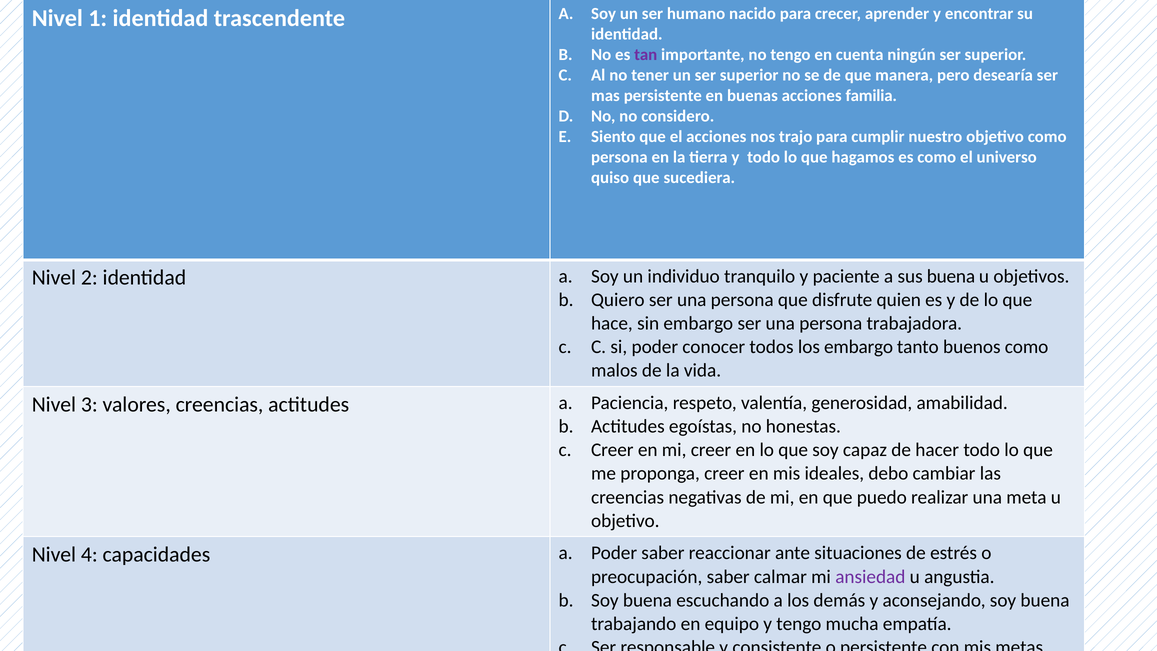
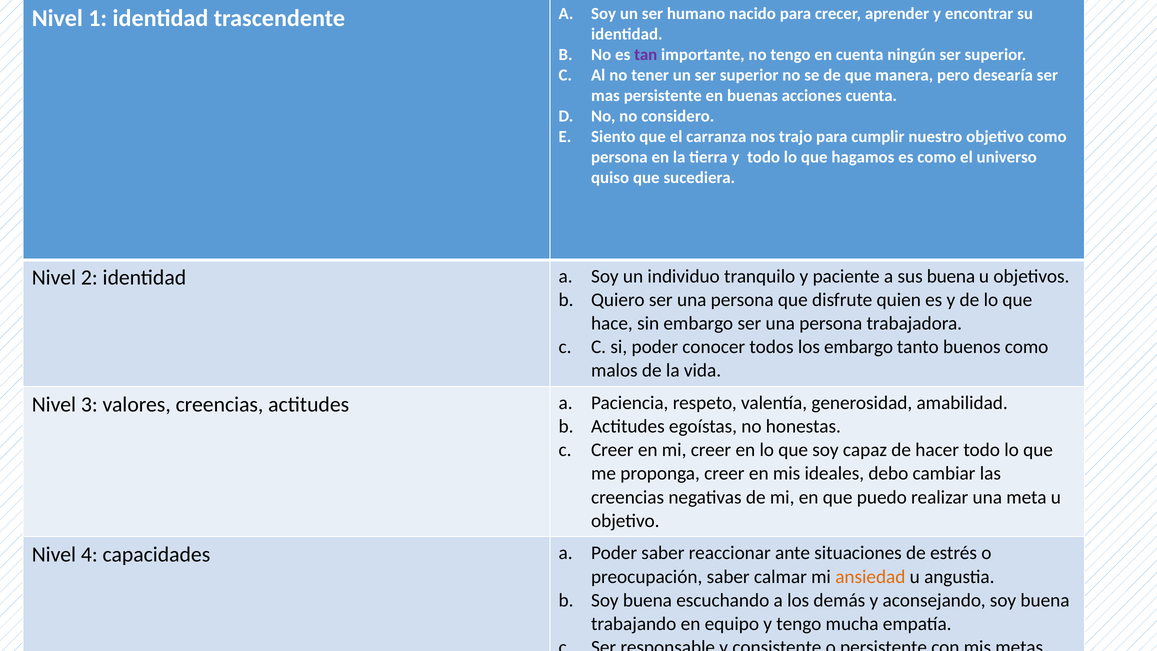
acciones familia: familia -> cuenta (871, 96)
el acciones: acciones -> carranza (716, 137)
ansiedad colour: purple -> orange (870, 576)
